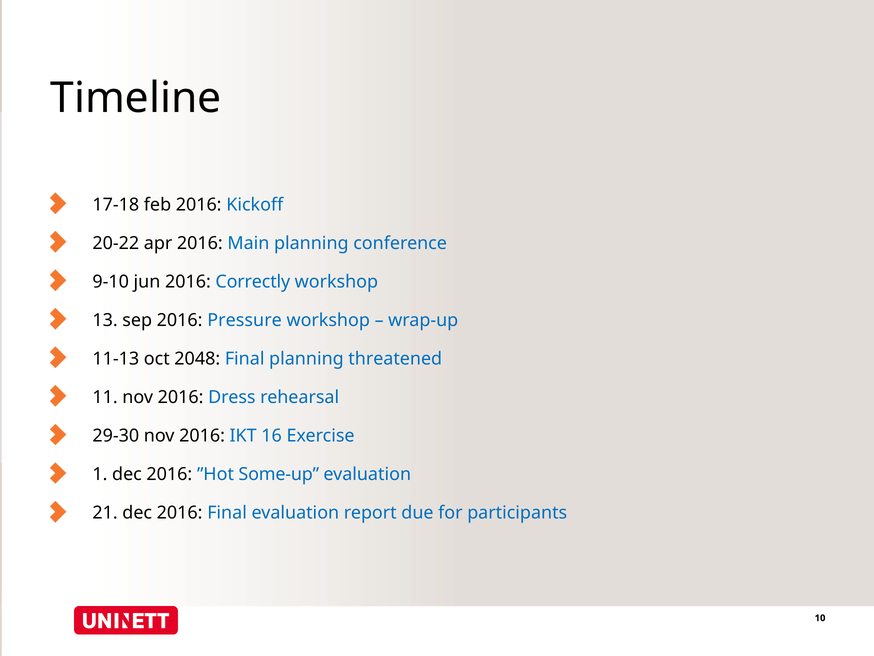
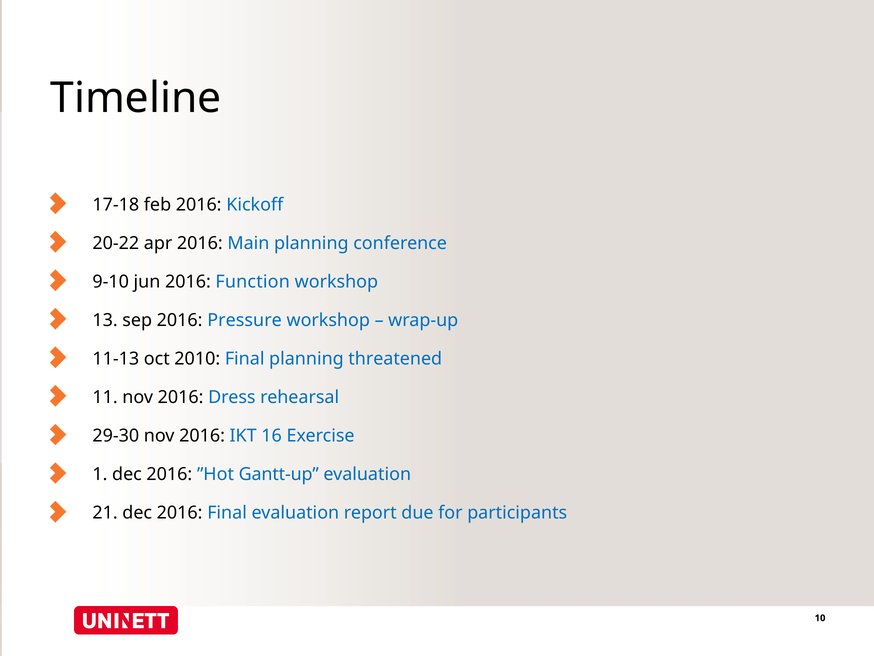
Correctly: Correctly -> Function (253, 281)
2048: 2048 -> 2010 (197, 358)
Some-up: Some-up -> Gantt-up (279, 474)
